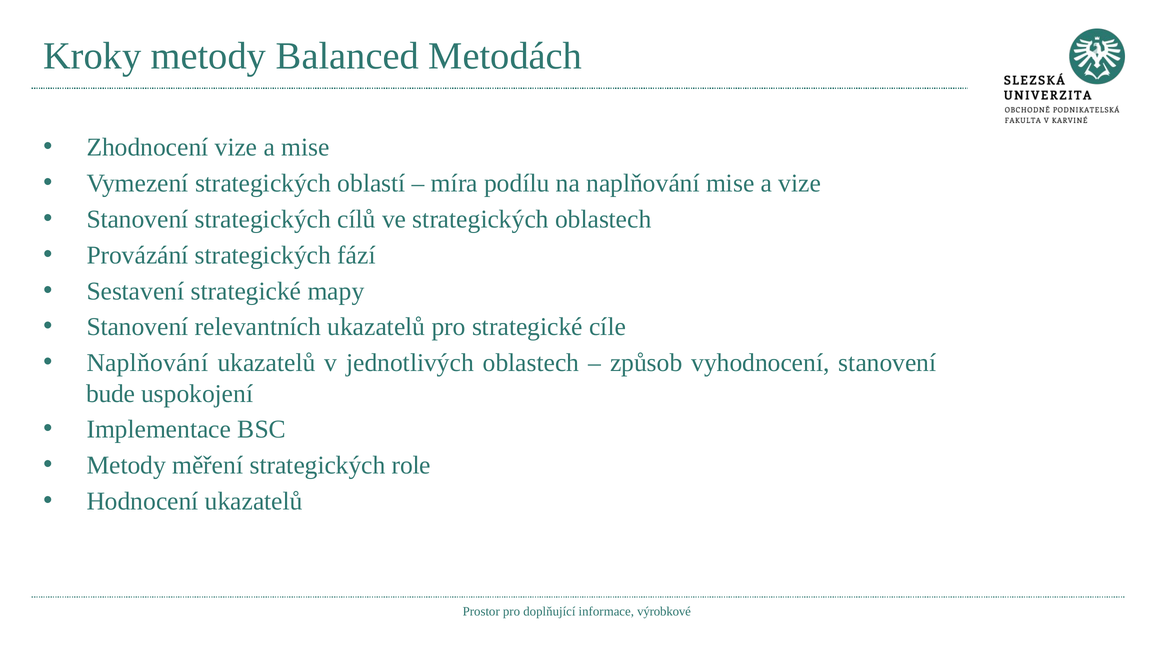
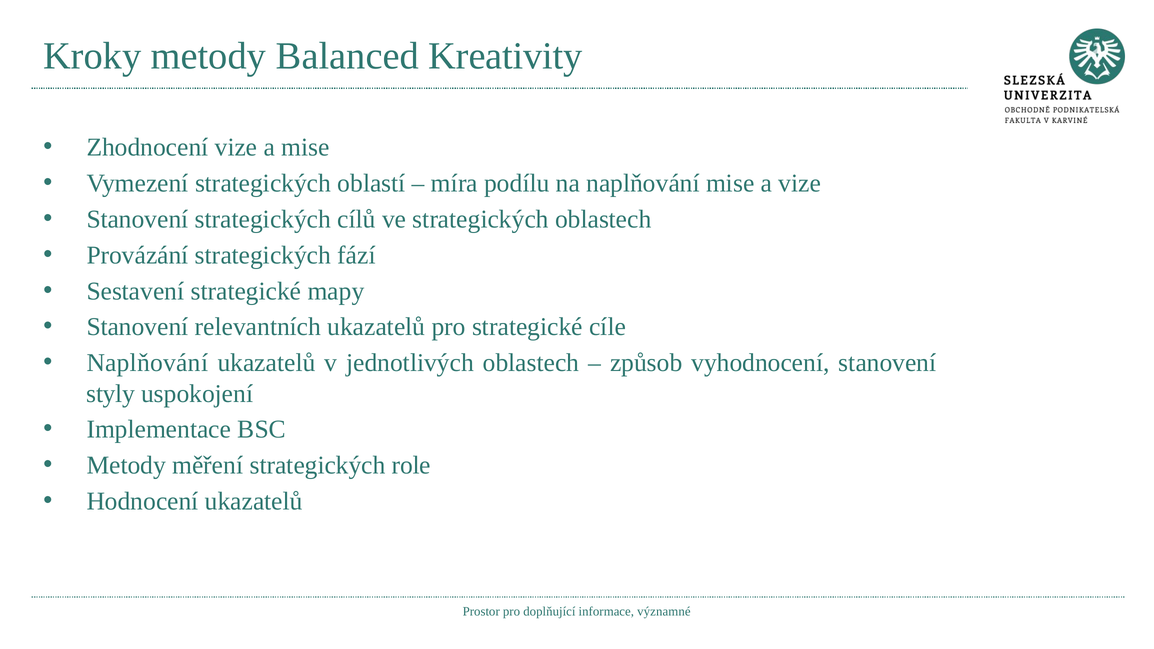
Metodách: Metodách -> Kreativity (505, 56)
bude: bude -> styly (111, 394)
výrobkové: výrobkové -> významné (664, 612)
